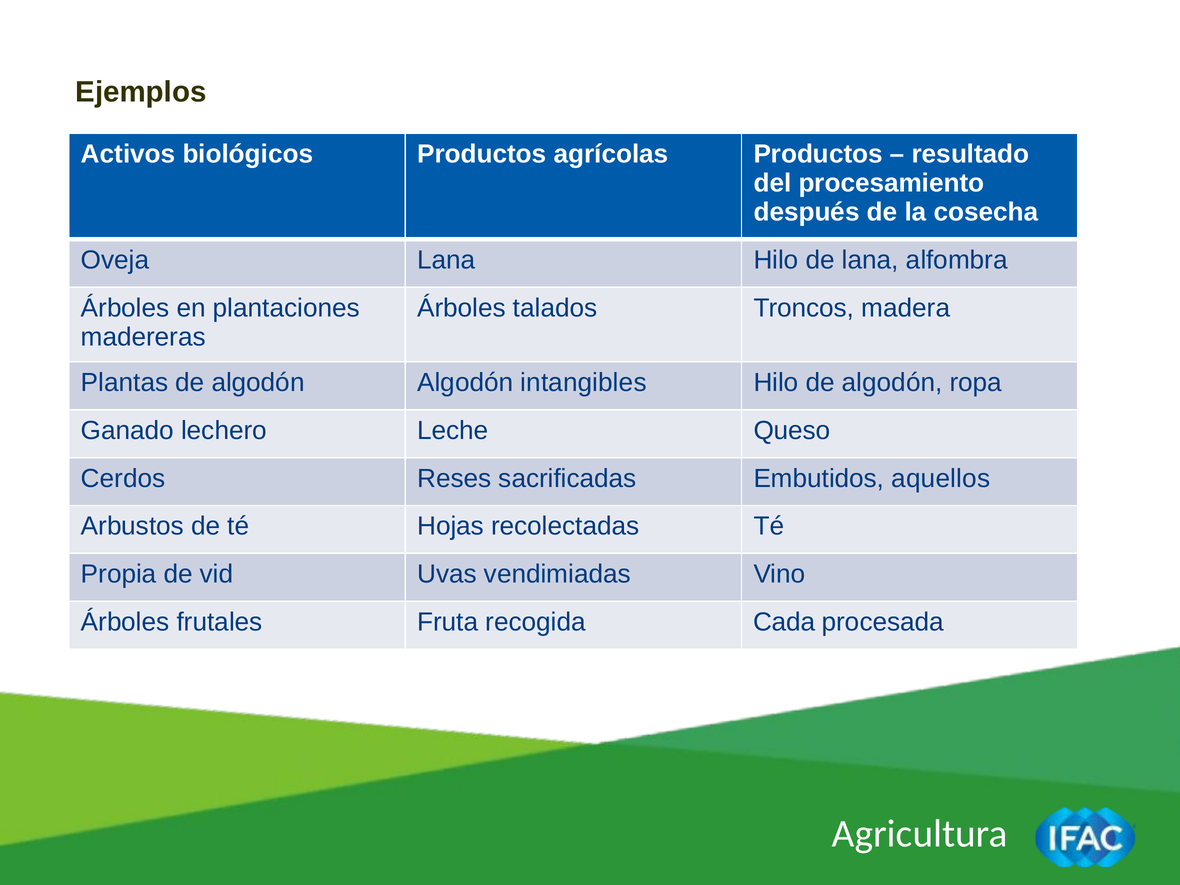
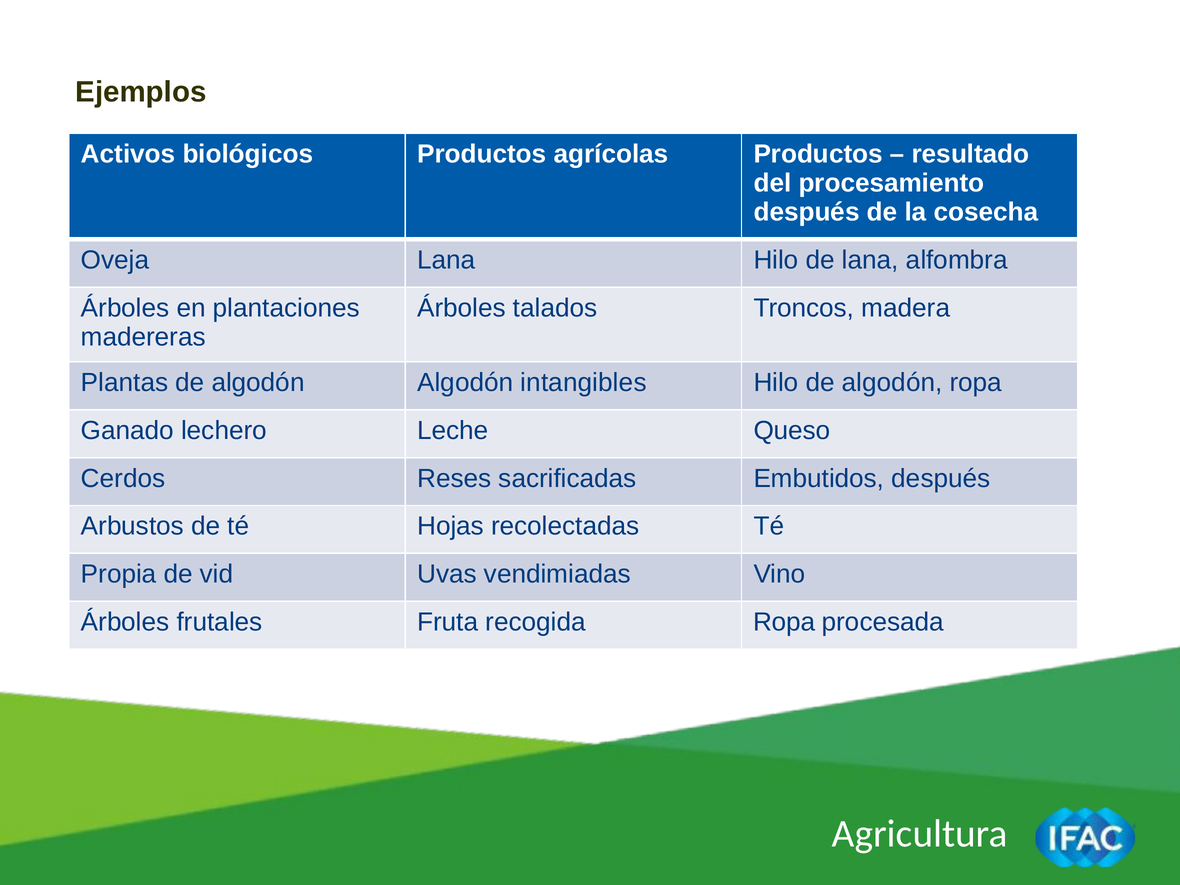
Embutidos aquellos: aquellos -> después (941, 478)
recogida Cada: Cada -> Ropa (784, 622)
